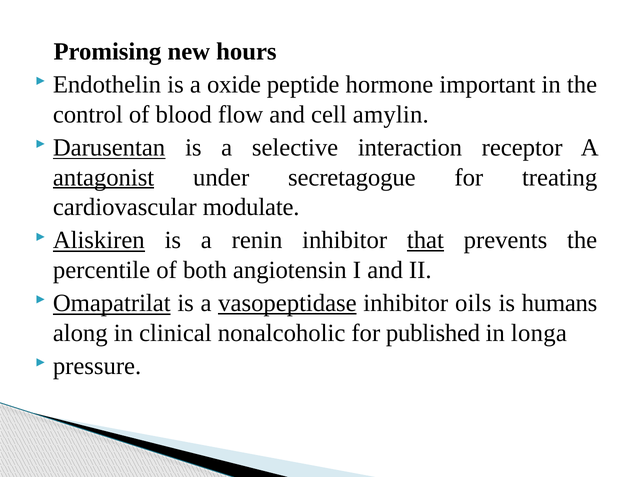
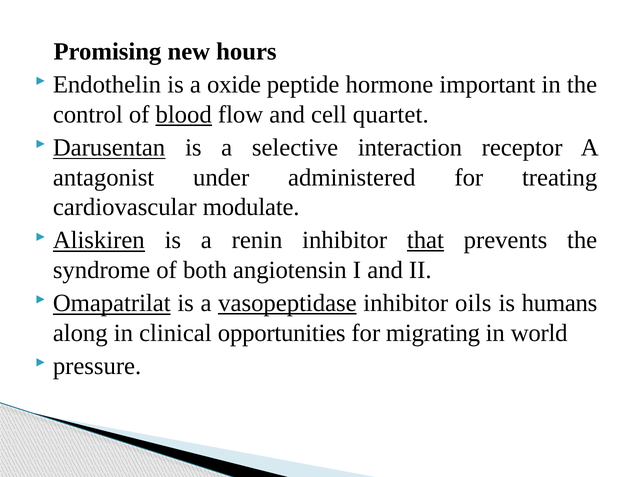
blood underline: none -> present (184, 114)
amylin: amylin -> quartet (391, 114)
antagonist underline: present -> none (104, 177)
secretagogue: secretagogue -> administered (352, 177)
percentile: percentile -> syndrome (102, 270)
nonalcoholic: nonalcoholic -> opportunities (282, 333)
published: published -> migrating (433, 333)
longa: longa -> world (539, 333)
